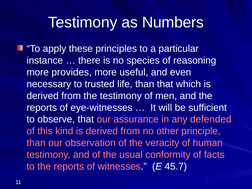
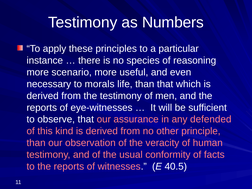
provides: provides -> scenario (72, 72)
trusted: trusted -> morals (100, 84)
45.7: 45.7 -> 40.5 (176, 166)
